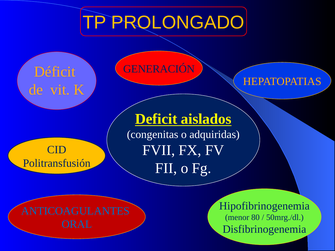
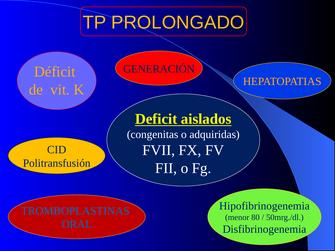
ANTICOAGULANTES: ANTICOAGULANTES -> TROMBOPLASTINAS (75, 211)
